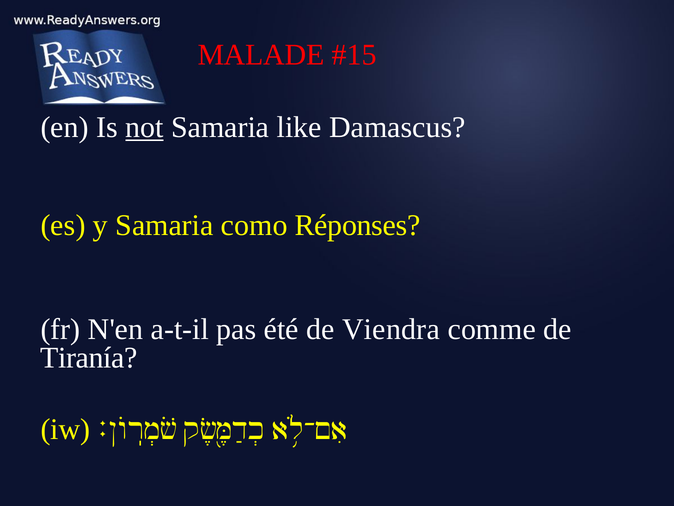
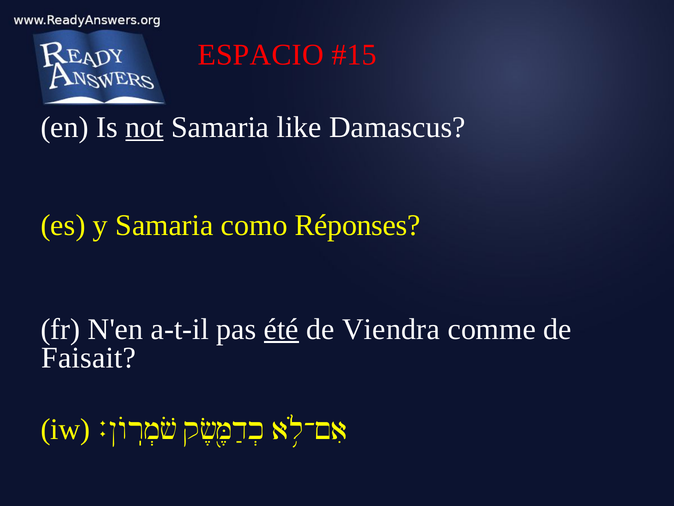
MALADE: MALADE -> ESPACIO (261, 55)
été underline: none -> present (281, 329)
Tiranía: Tiranía -> Faisait (89, 358)
